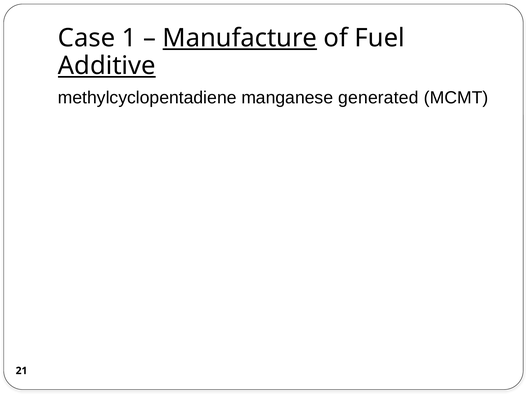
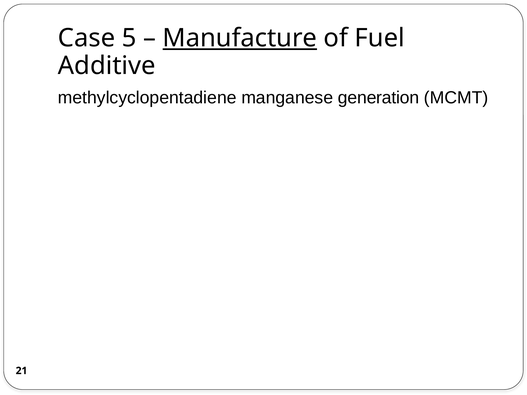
1: 1 -> 5 (129, 38)
Additive underline: present -> none (107, 66)
generated: generated -> generation (379, 98)
